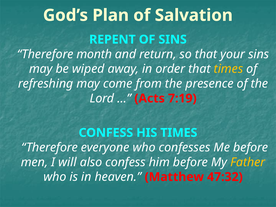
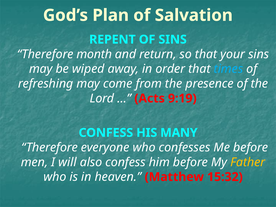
times colour: yellow -> light blue (228, 69)
7:19: 7:19 -> 9:19 (182, 98)
HIS TIMES: TIMES -> MANY (179, 133)
47:32: 47:32 -> 15:32 (225, 177)
